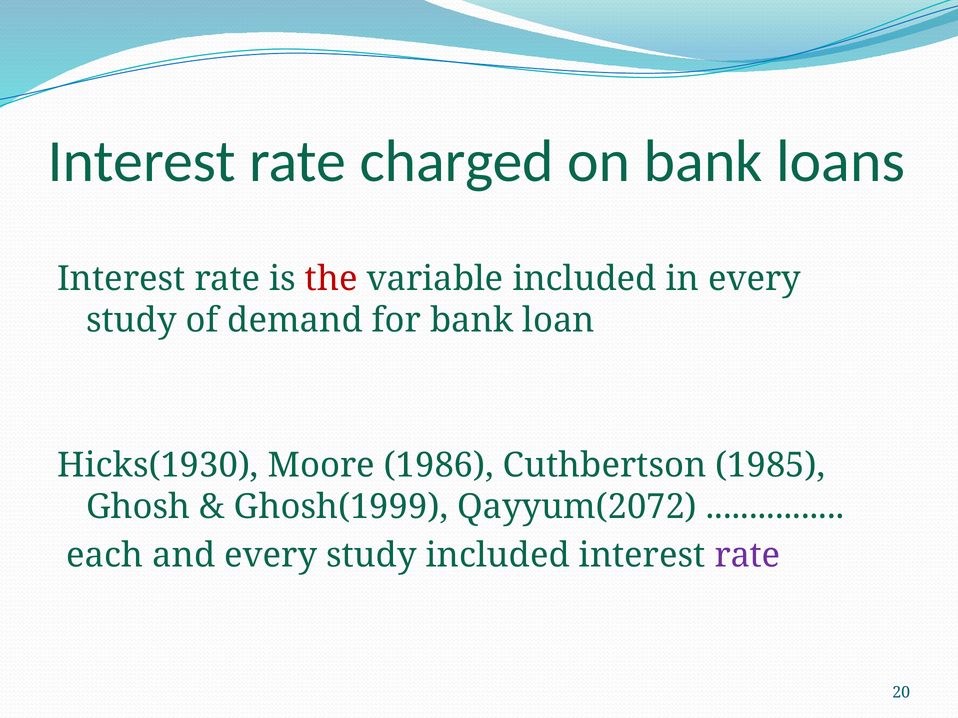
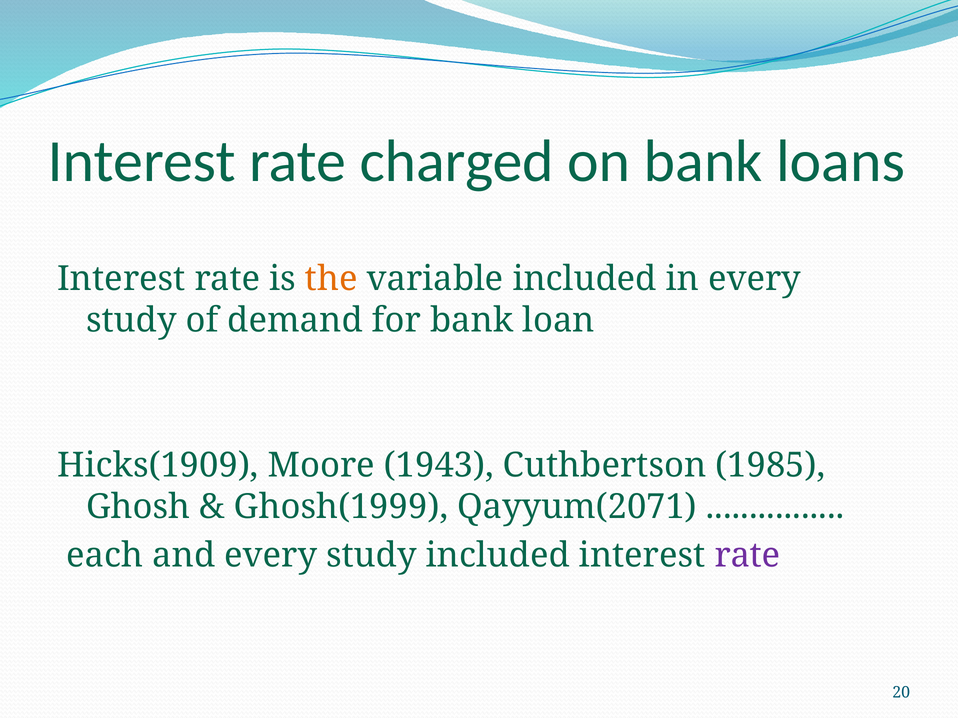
the colour: red -> orange (331, 279)
Hicks(1930: Hicks(1930 -> Hicks(1909 (158, 466)
1986: 1986 -> 1943 (439, 466)
Qayyum(2072: Qayyum(2072 -> Qayyum(2071 (577, 507)
